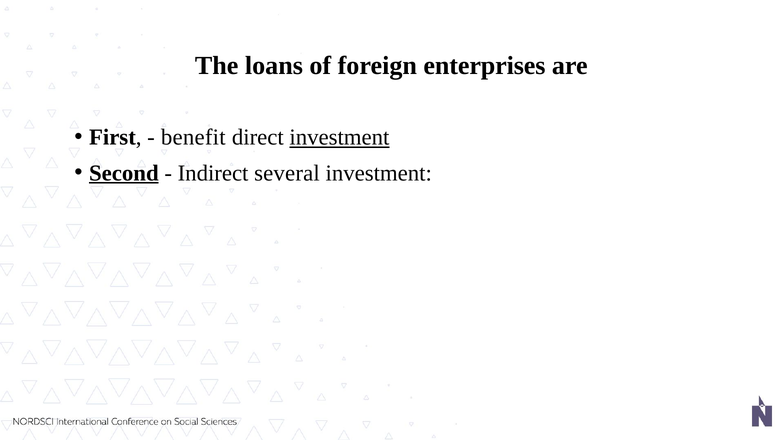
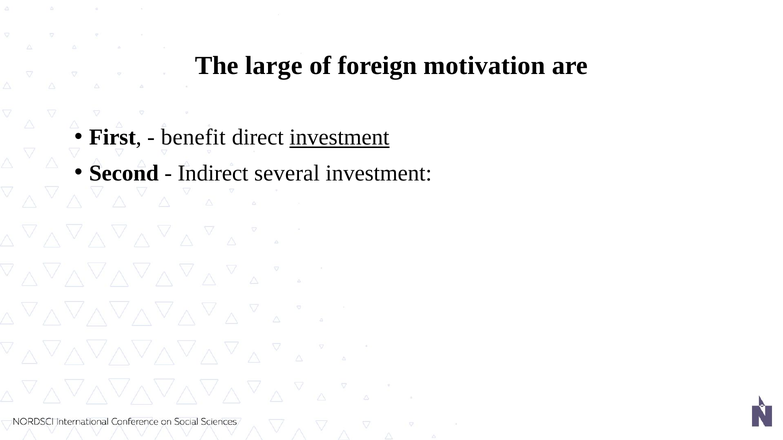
loans: loans -> large (274, 66)
enterprises: enterprises -> motivation (484, 66)
Second underline: present -> none (124, 173)
